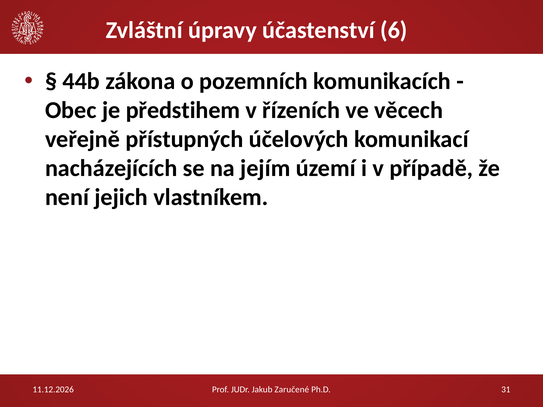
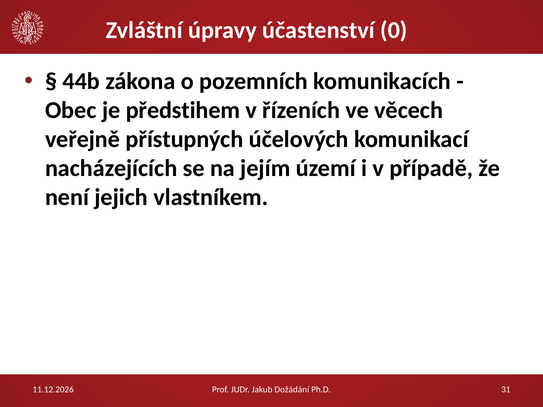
6: 6 -> 0 (394, 30)
Zaručené: Zaručené -> Dožádání (292, 390)
